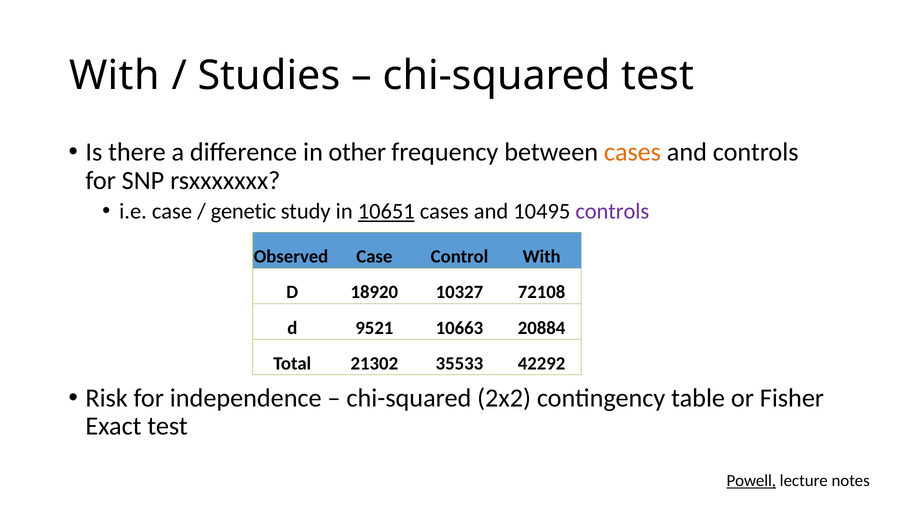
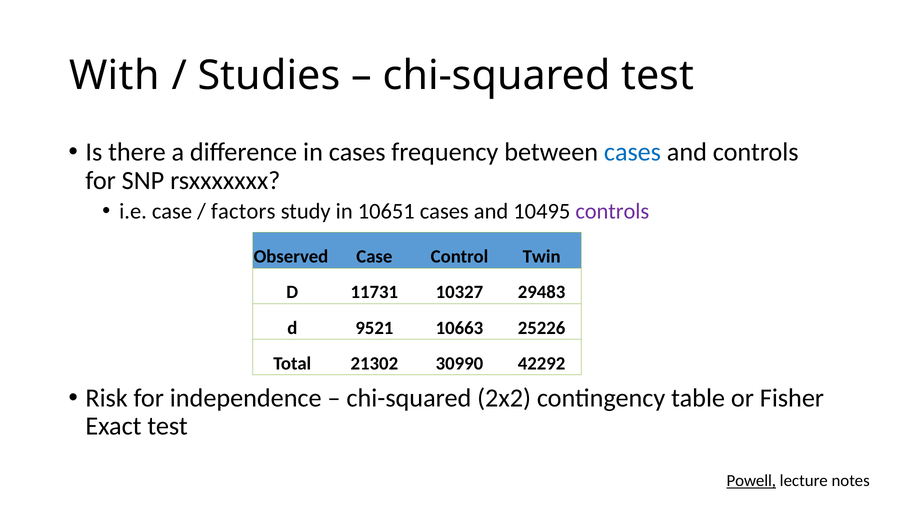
in other: other -> cases (357, 152)
cases colour: orange -> blue (632, 152)
genetic: genetic -> factors (243, 212)
10651 underline: present -> none (386, 212)
Control With: With -> Twin (542, 257)
18920: 18920 -> 11731 (374, 292)
72108: 72108 -> 29483 (542, 292)
20884: 20884 -> 25226 (542, 328)
35533: 35533 -> 30990 (459, 364)
